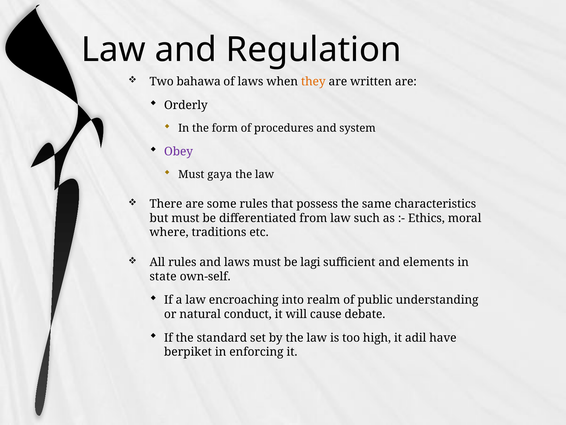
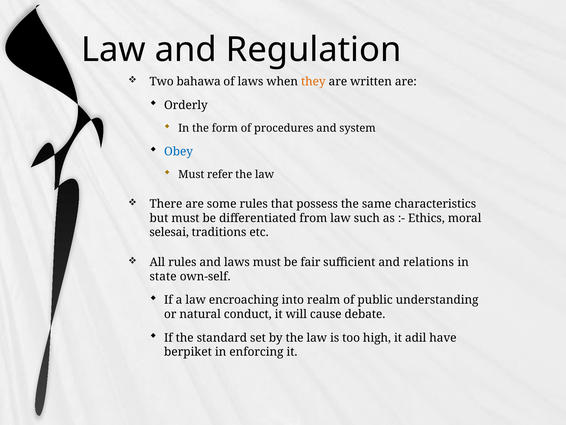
Obey colour: purple -> blue (179, 151)
gaya: gaya -> refer (220, 174)
where: where -> selesai (169, 232)
lagi: lagi -> fair (310, 262)
elements: elements -> relations (429, 262)
